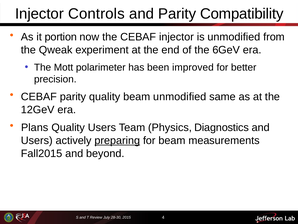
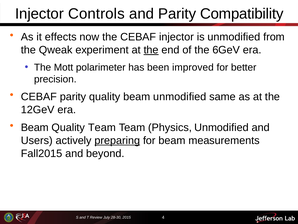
portion: portion -> effects (61, 37)
the underline: none -> present (151, 50)
Plans: Plans -> Beam (35, 127)
Quality Users: Users -> Team (102, 127)
Physics Diagnostics: Diagnostics -> Unmodified (221, 127)
